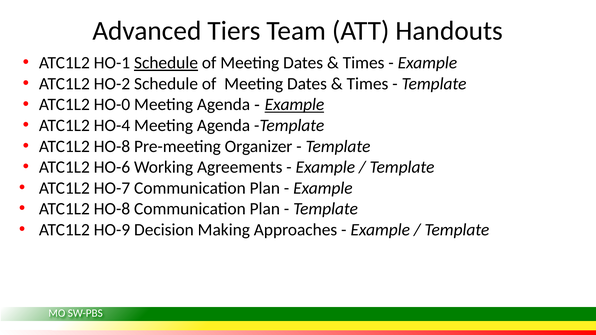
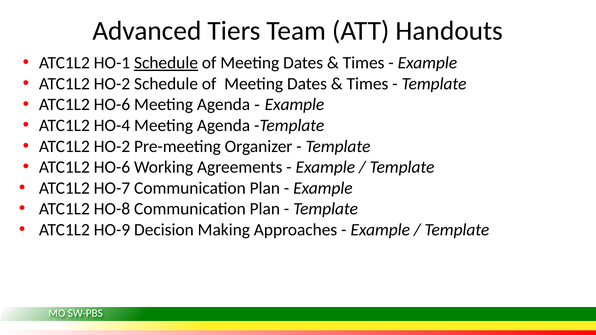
HO-0: HO-0 -> HO-6 (112, 105)
Example underline: present -> none (294, 105)
HO-8: HO-8 -> HO-2 (112, 146)
